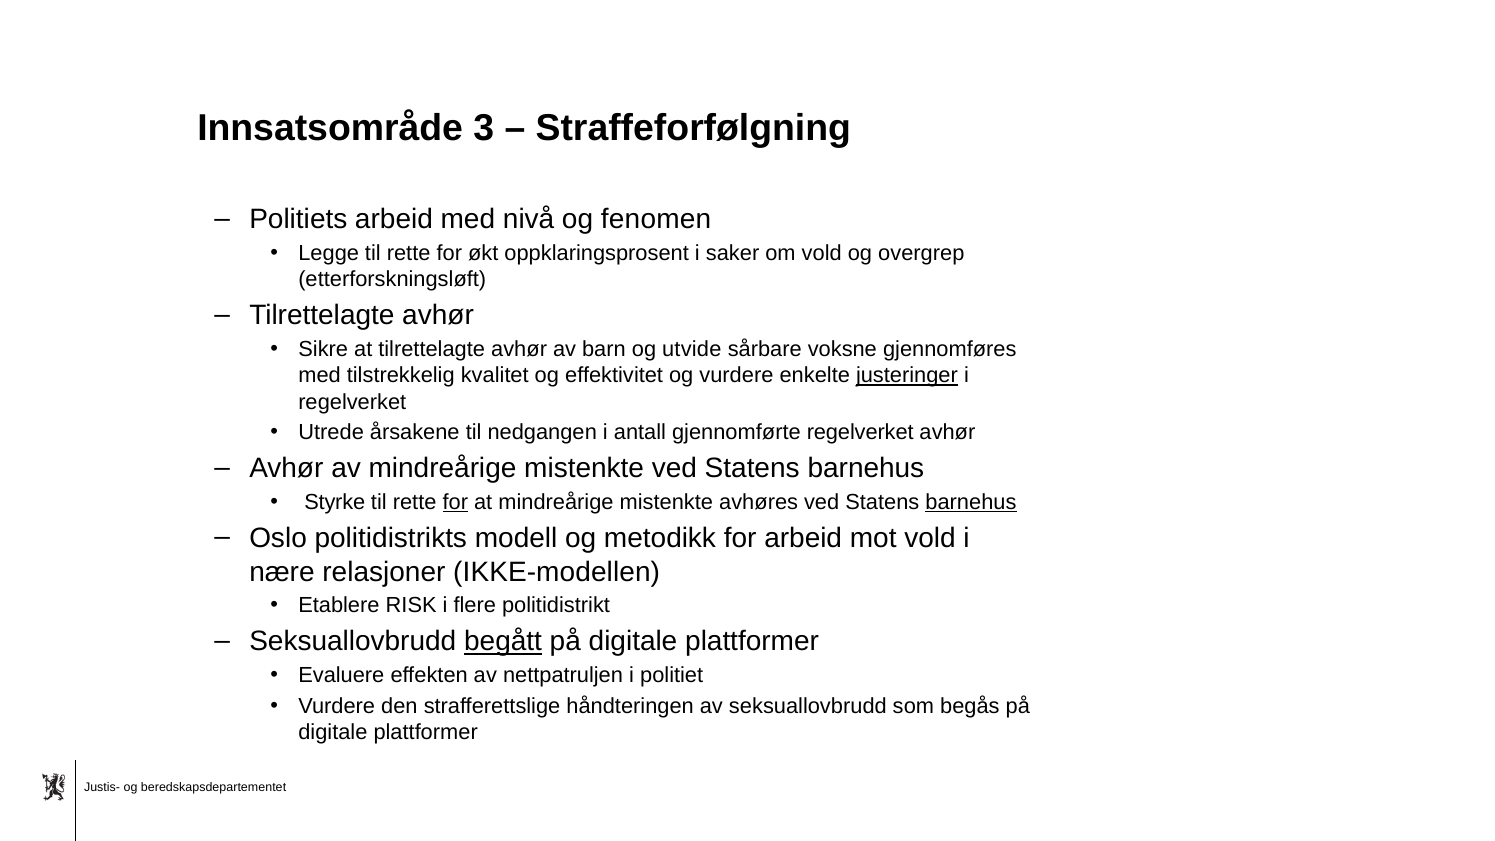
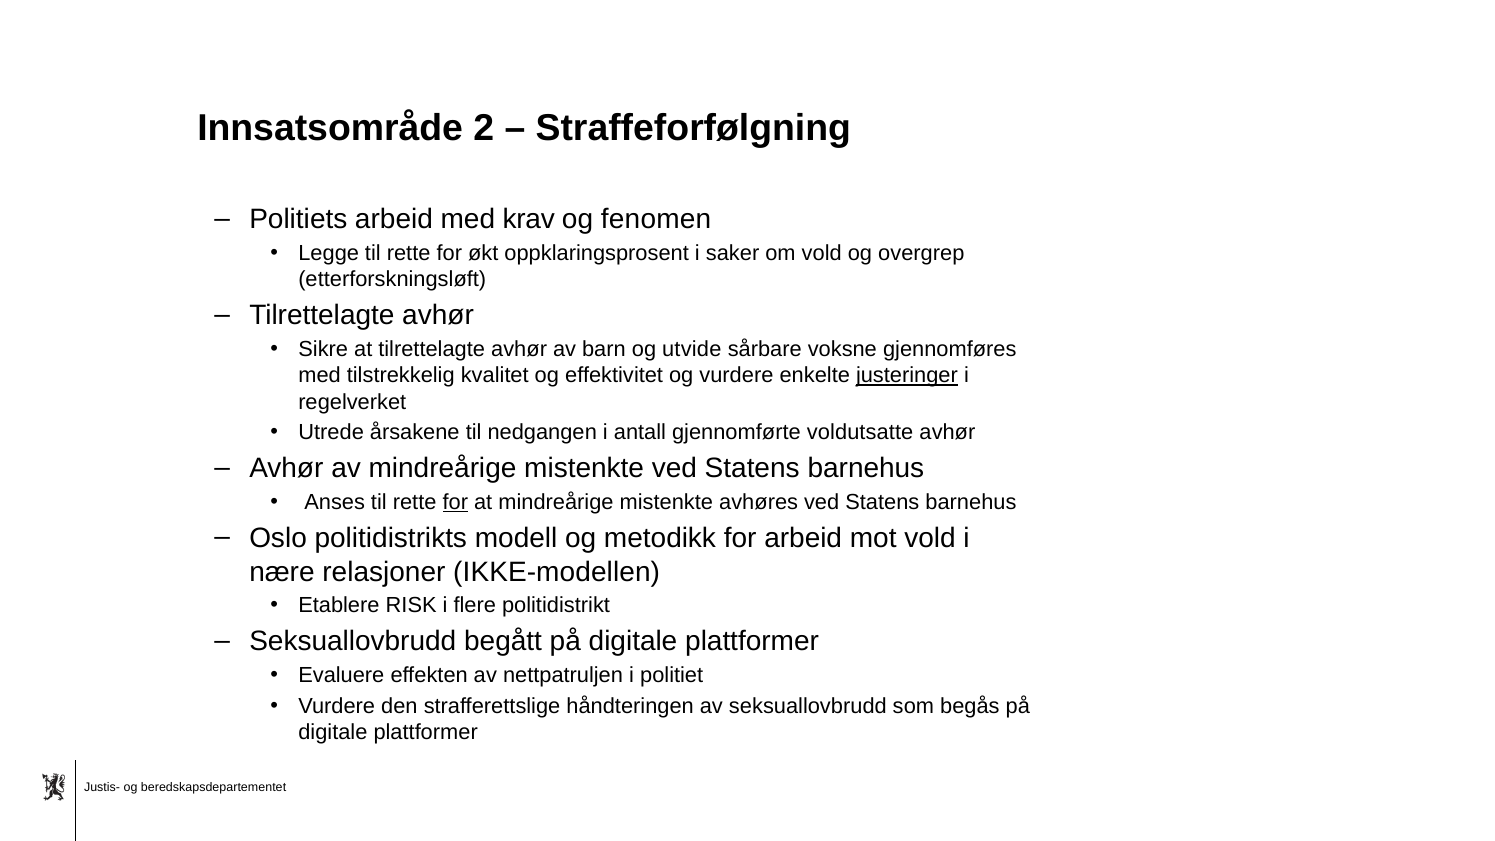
3: 3 -> 2 (484, 128)
nivå: nivå -> krav (529, 220)
gjennomførte regelverket: regelverket -> voldutsatte (860, 432)
Styrke: Styrke -> Anses (335, 502)
barnehus underline: present -> none (971, 502)
begått underline: present -> none (503, 642)
